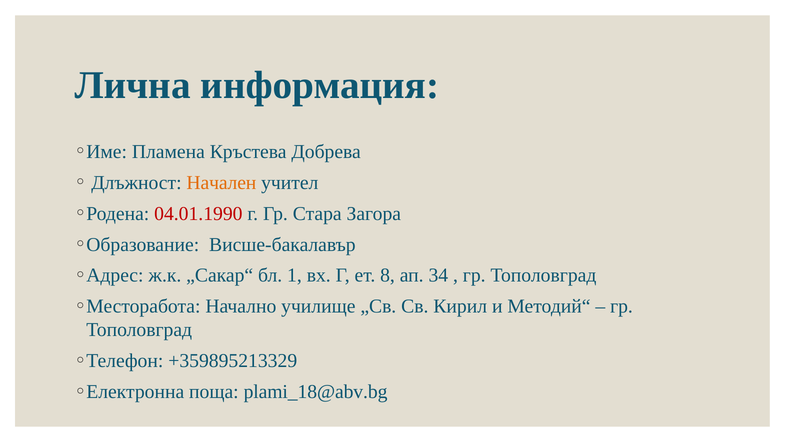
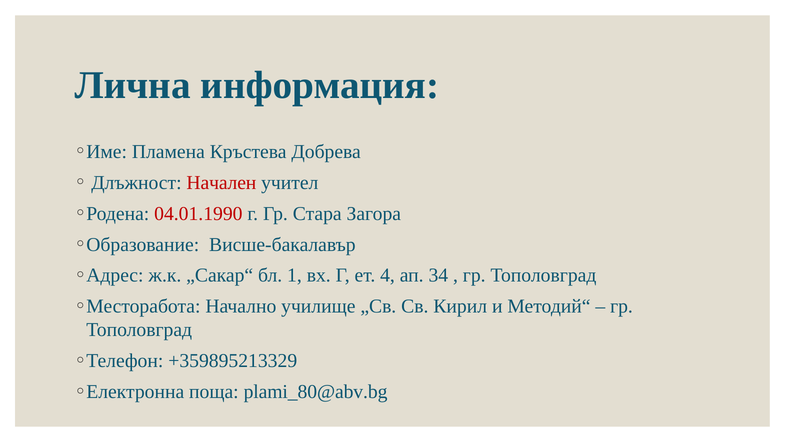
Начален colour: orange -> red (221, 182)
8: 8 -> 4 (388, 275)
plami_18@abv.bg: plami_18@abv.bg -> plami_80@abv.bg (316, 392)
